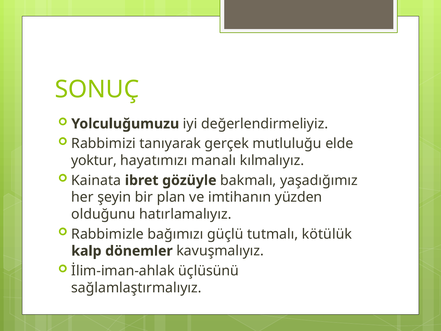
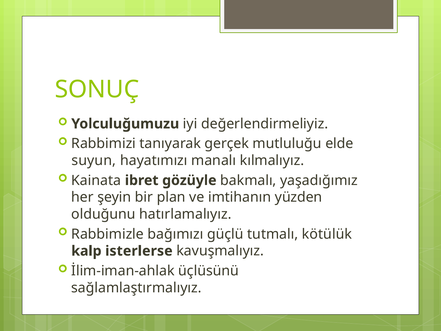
yoktur: yoktur -> suyun (94, 160)
dönemler: dönemler -> isterlerse (139, 251)
